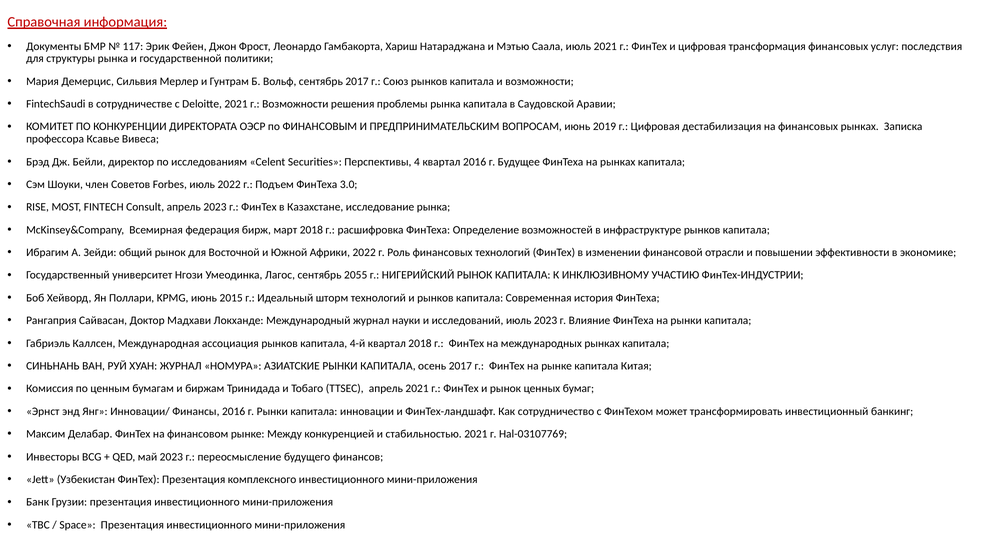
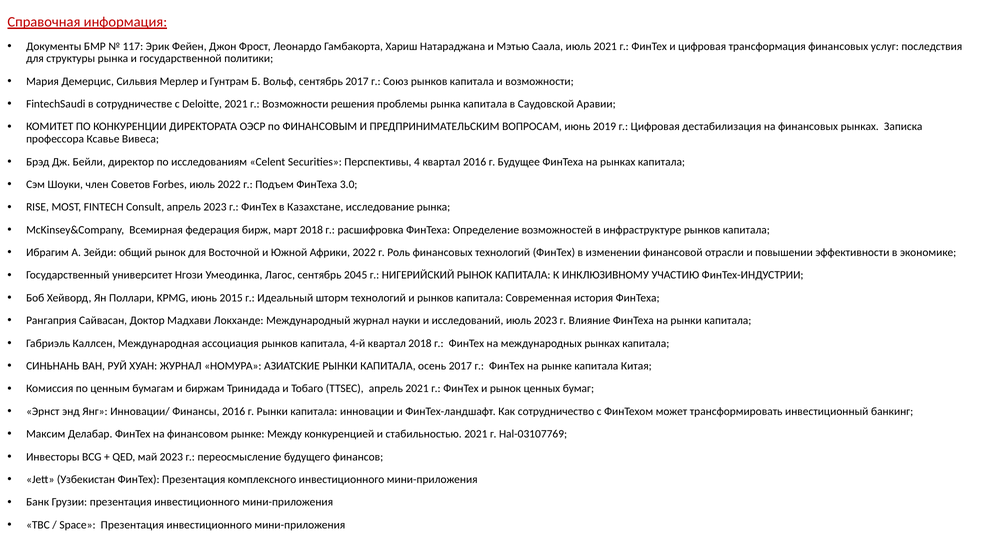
2055: 2055 -> 2045 (356, 275)
